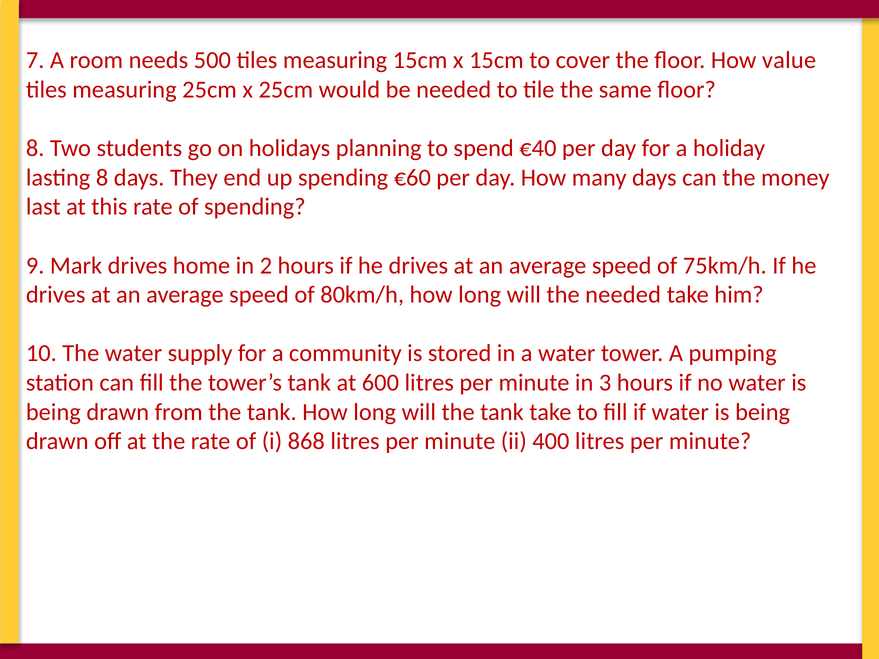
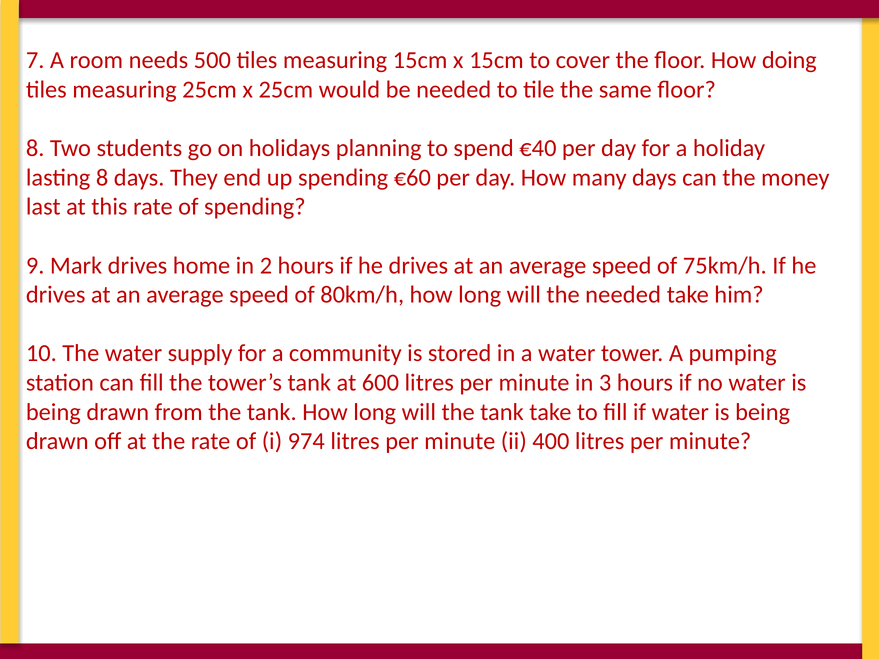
value: value -> doing (789, 60)
868: 868 -> 974 (306, 441)
